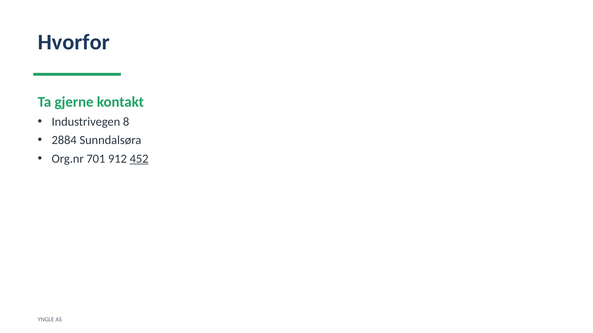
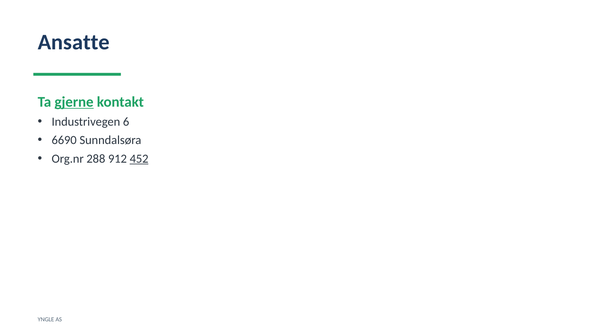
Hvorfor: Hvorfor -> Ansatte (74, 42)
gjerne underline: none -> present (74, 102)
8: 8 -> 6 (126, 122)
2884: 2884 -> 6690 (64, 140)
701: 701 -> 288 (96, 159)
